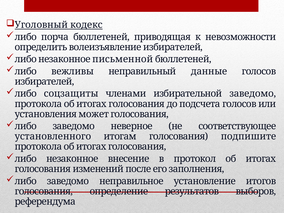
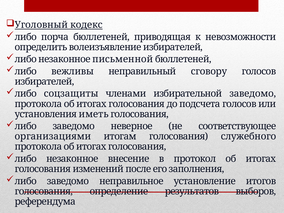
данные: данные -> сговору (209, 71)
может: может -> иметь (94, 114)
установленного: установленного -> организациями (53, 136)
подпишите: подпишите -> служебного (248, 136)
